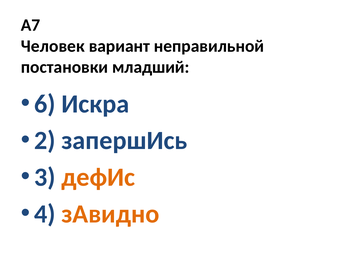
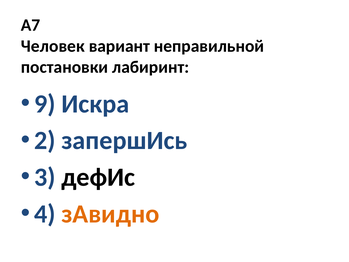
младший: младший -> лабиринт (151, 67)
6: 6 -> 9 (45, 104)
дефИс colour: orange -> black (98, 177)
